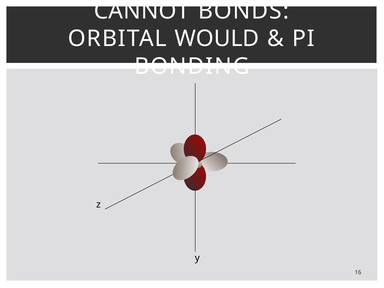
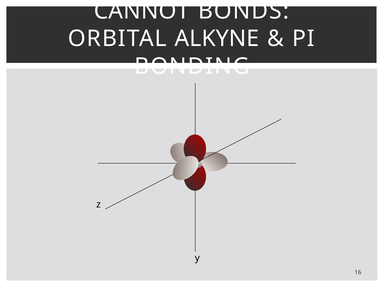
WOULD: WOULD -> ALKYNE (217, 39)
